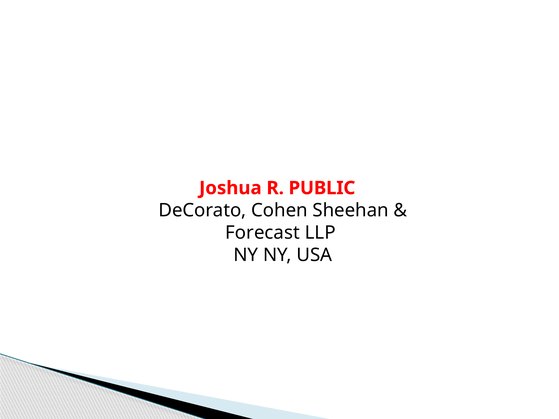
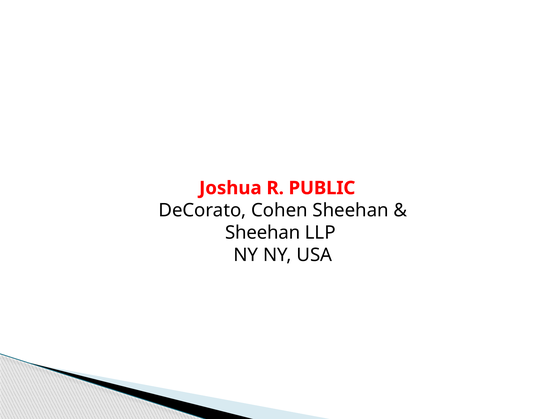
Forecast: Forecast -> Sheehan (263, 233)
